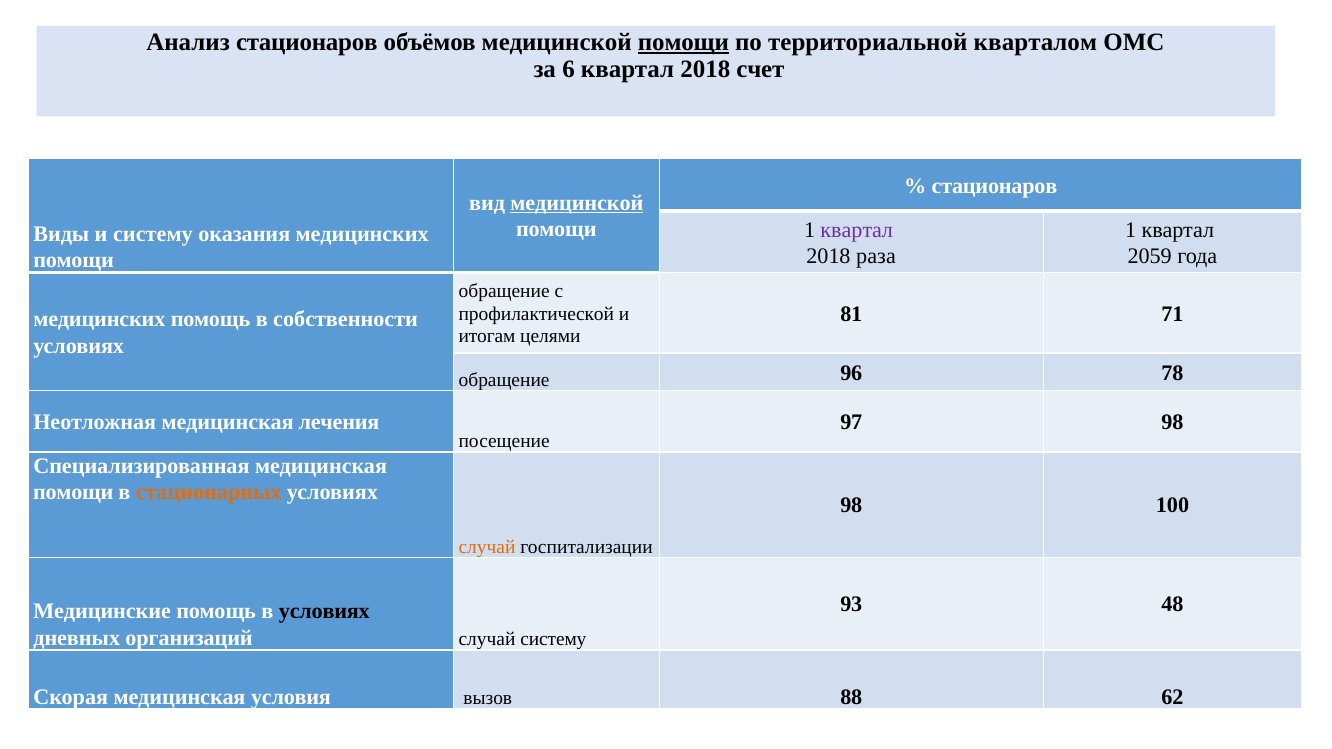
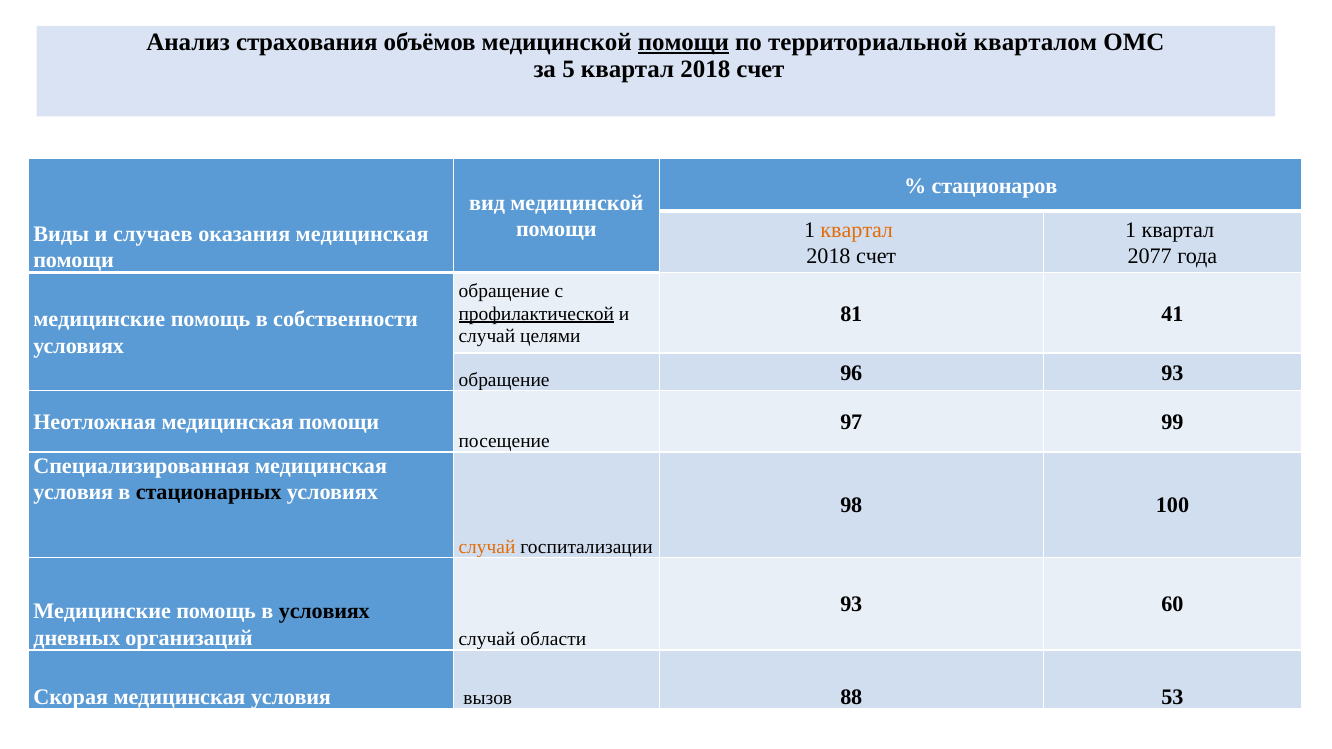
Анализ стационаров: стационаров -> страхования (307, 42)
6: 6 -> 5 (569, 69)
медицинской underline: present -> none (577, 203)
квартал colour: purple -> orange (857, 230)
и систему: систему -> случаев (153, 234)
оказания медицинских: медицинских -> медицинская (362, 234)
раза: раза -> счет (876, 256)
2059: 2059 -> 2077 (1150, 256)
71: 71 -> 41 (1172, 314)
профилактической underline: none -> present (536, 314)
медицинских: медицинских -> медицинские (99, 320)
итогам: итогам -> случай (487, 337)
96 78: 78 -> 93 (1172, 373)
Неотложная медицинская лечения: лечения -> помощи (339, 423)
97 98: 98 -> 99 (1172, 423)
помощи: помощи -> условия (73, 493)
стационарных colour: orange -> black (209, 493)
48: 48 -> 60 (1172, 605)
случай систему: систему -> области (553, 640)
62: 62 -> 53 (1172, 697)
